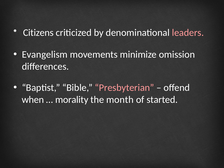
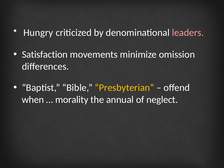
Citizens: Citizens -> Hungry (38, 33)
Evangelism: Evangelism -> Satisfaction (45, 54)
Presbyterian colour: pink -> yellow (124, 88)
month: month -> annual (120, 100)
started: started -> neglect (162, 100)
